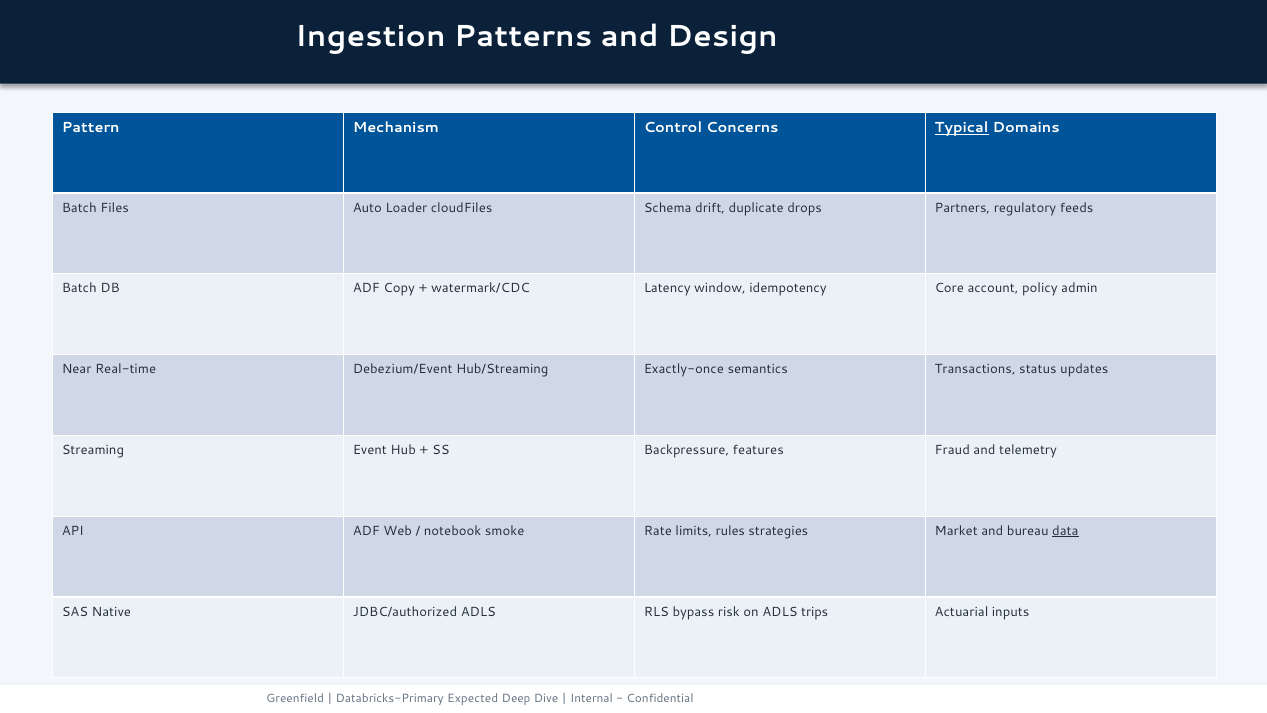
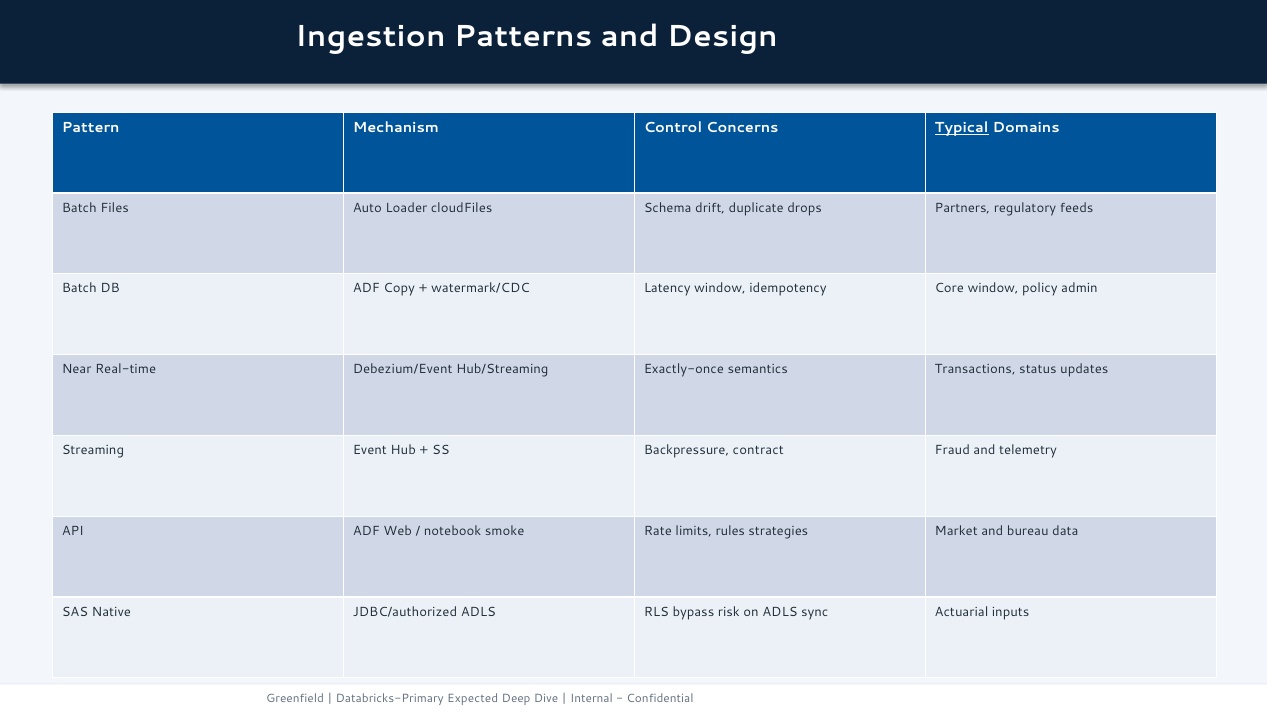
Core account: account -> window (993, 288)
features: features -> contract (758, 450)
data underline: present -> none (1065, 531)
trips: trips -> sync (815, 612)
